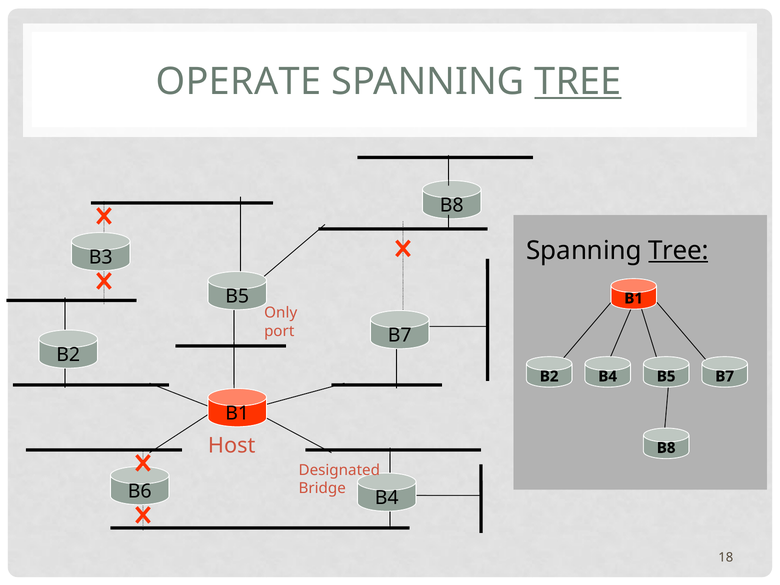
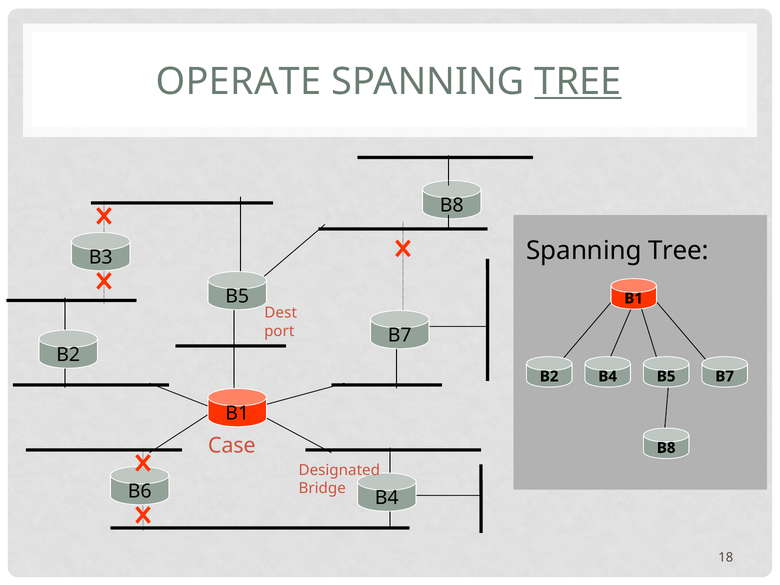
Tree underline: present -> none (679, 251)
Only: Only -> Dest (281, 313)
Host: Host -> Case (232, 446)
